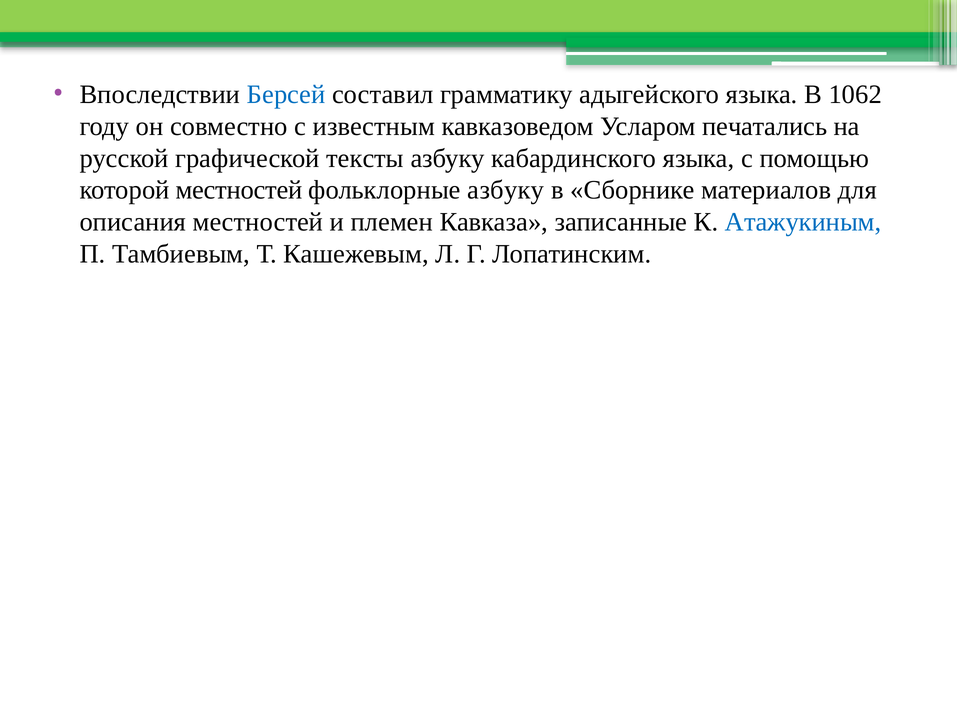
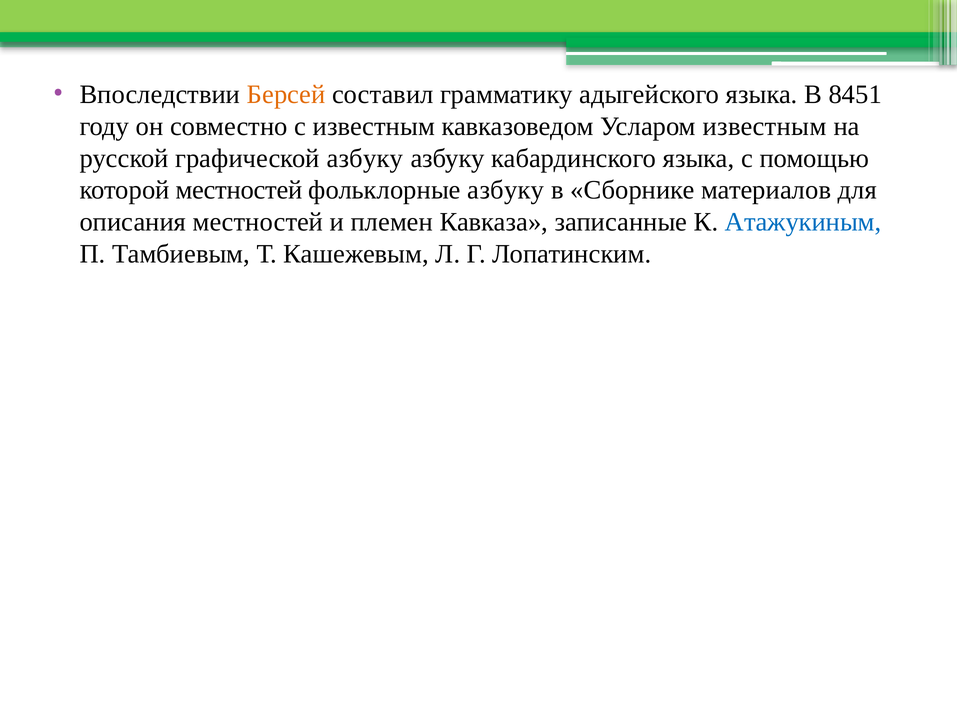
Берсей colour: blue -> orange (286, 94)
1062: 1062 -> 8451 (855, 94)
Усларом печатались: печатались -> известным (765, 126)
графической тексты: тексты -> азбуку (365, 158)
